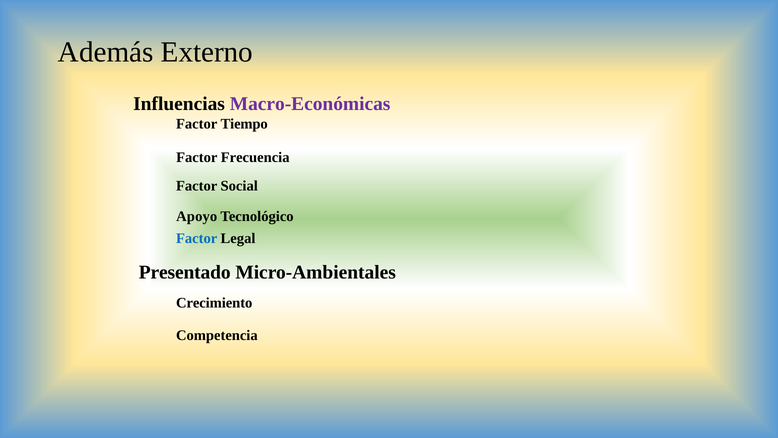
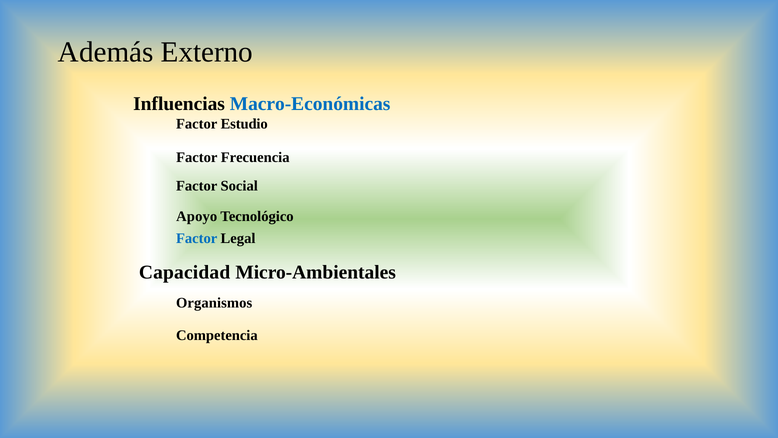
Macro-Económicas colour: purple -> blue (310, 104)
Tiempo: Tiempo -> Estudio (244, 124)
Presentado: Presentado -> Capacidad (185, 272)
Crecimiento: Crecimiento -> Organismos (214, 303)
